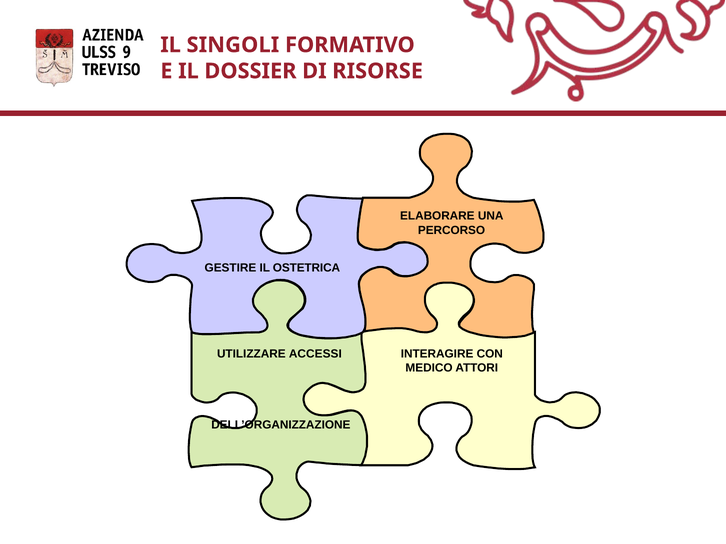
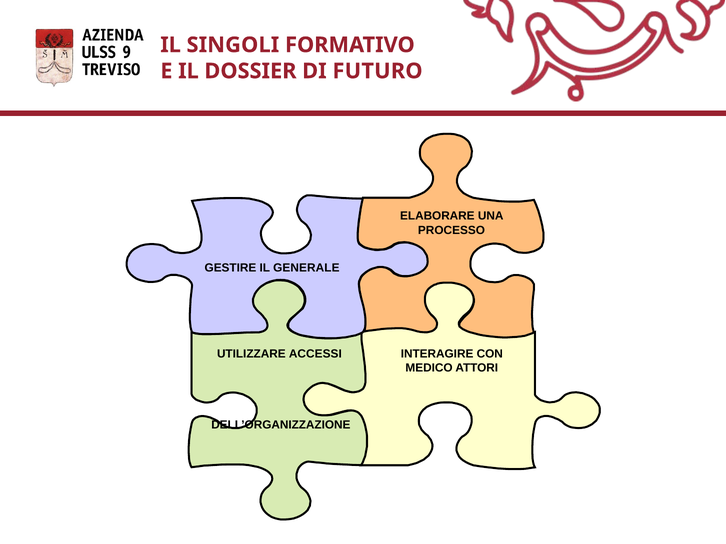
RISORSE: RISORSE -> FUTURO (378, 71)
PERCORSO: PERCORSO -> PROCESSO (451, 230)
OSTETRICA: OSTETRICA -> GENERALE (306, 268)
